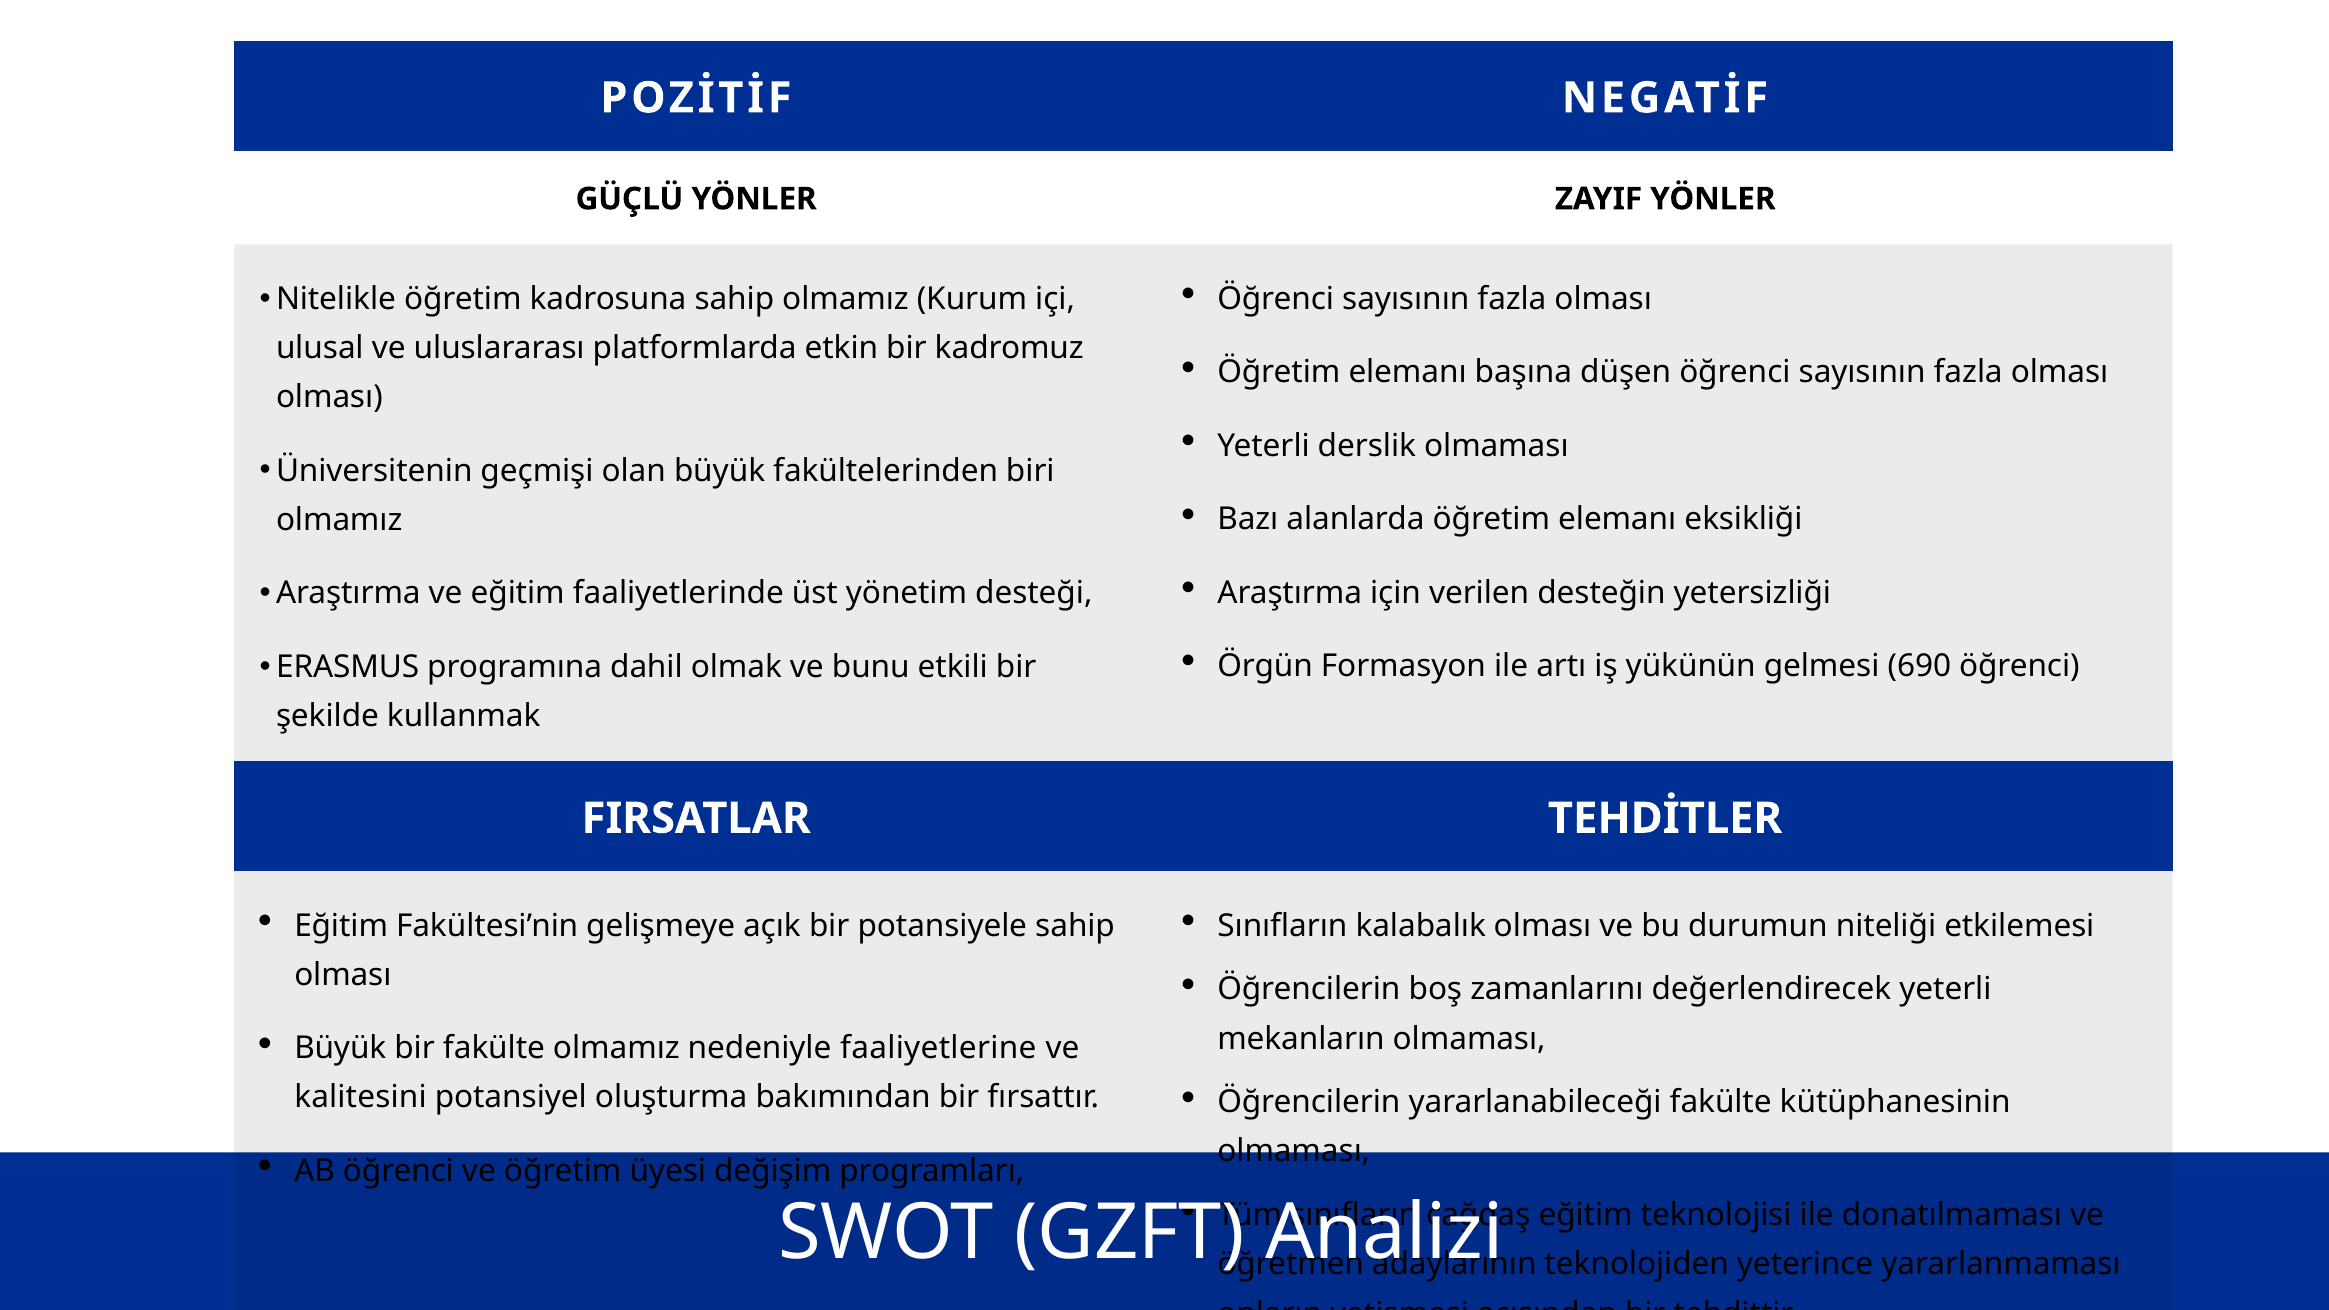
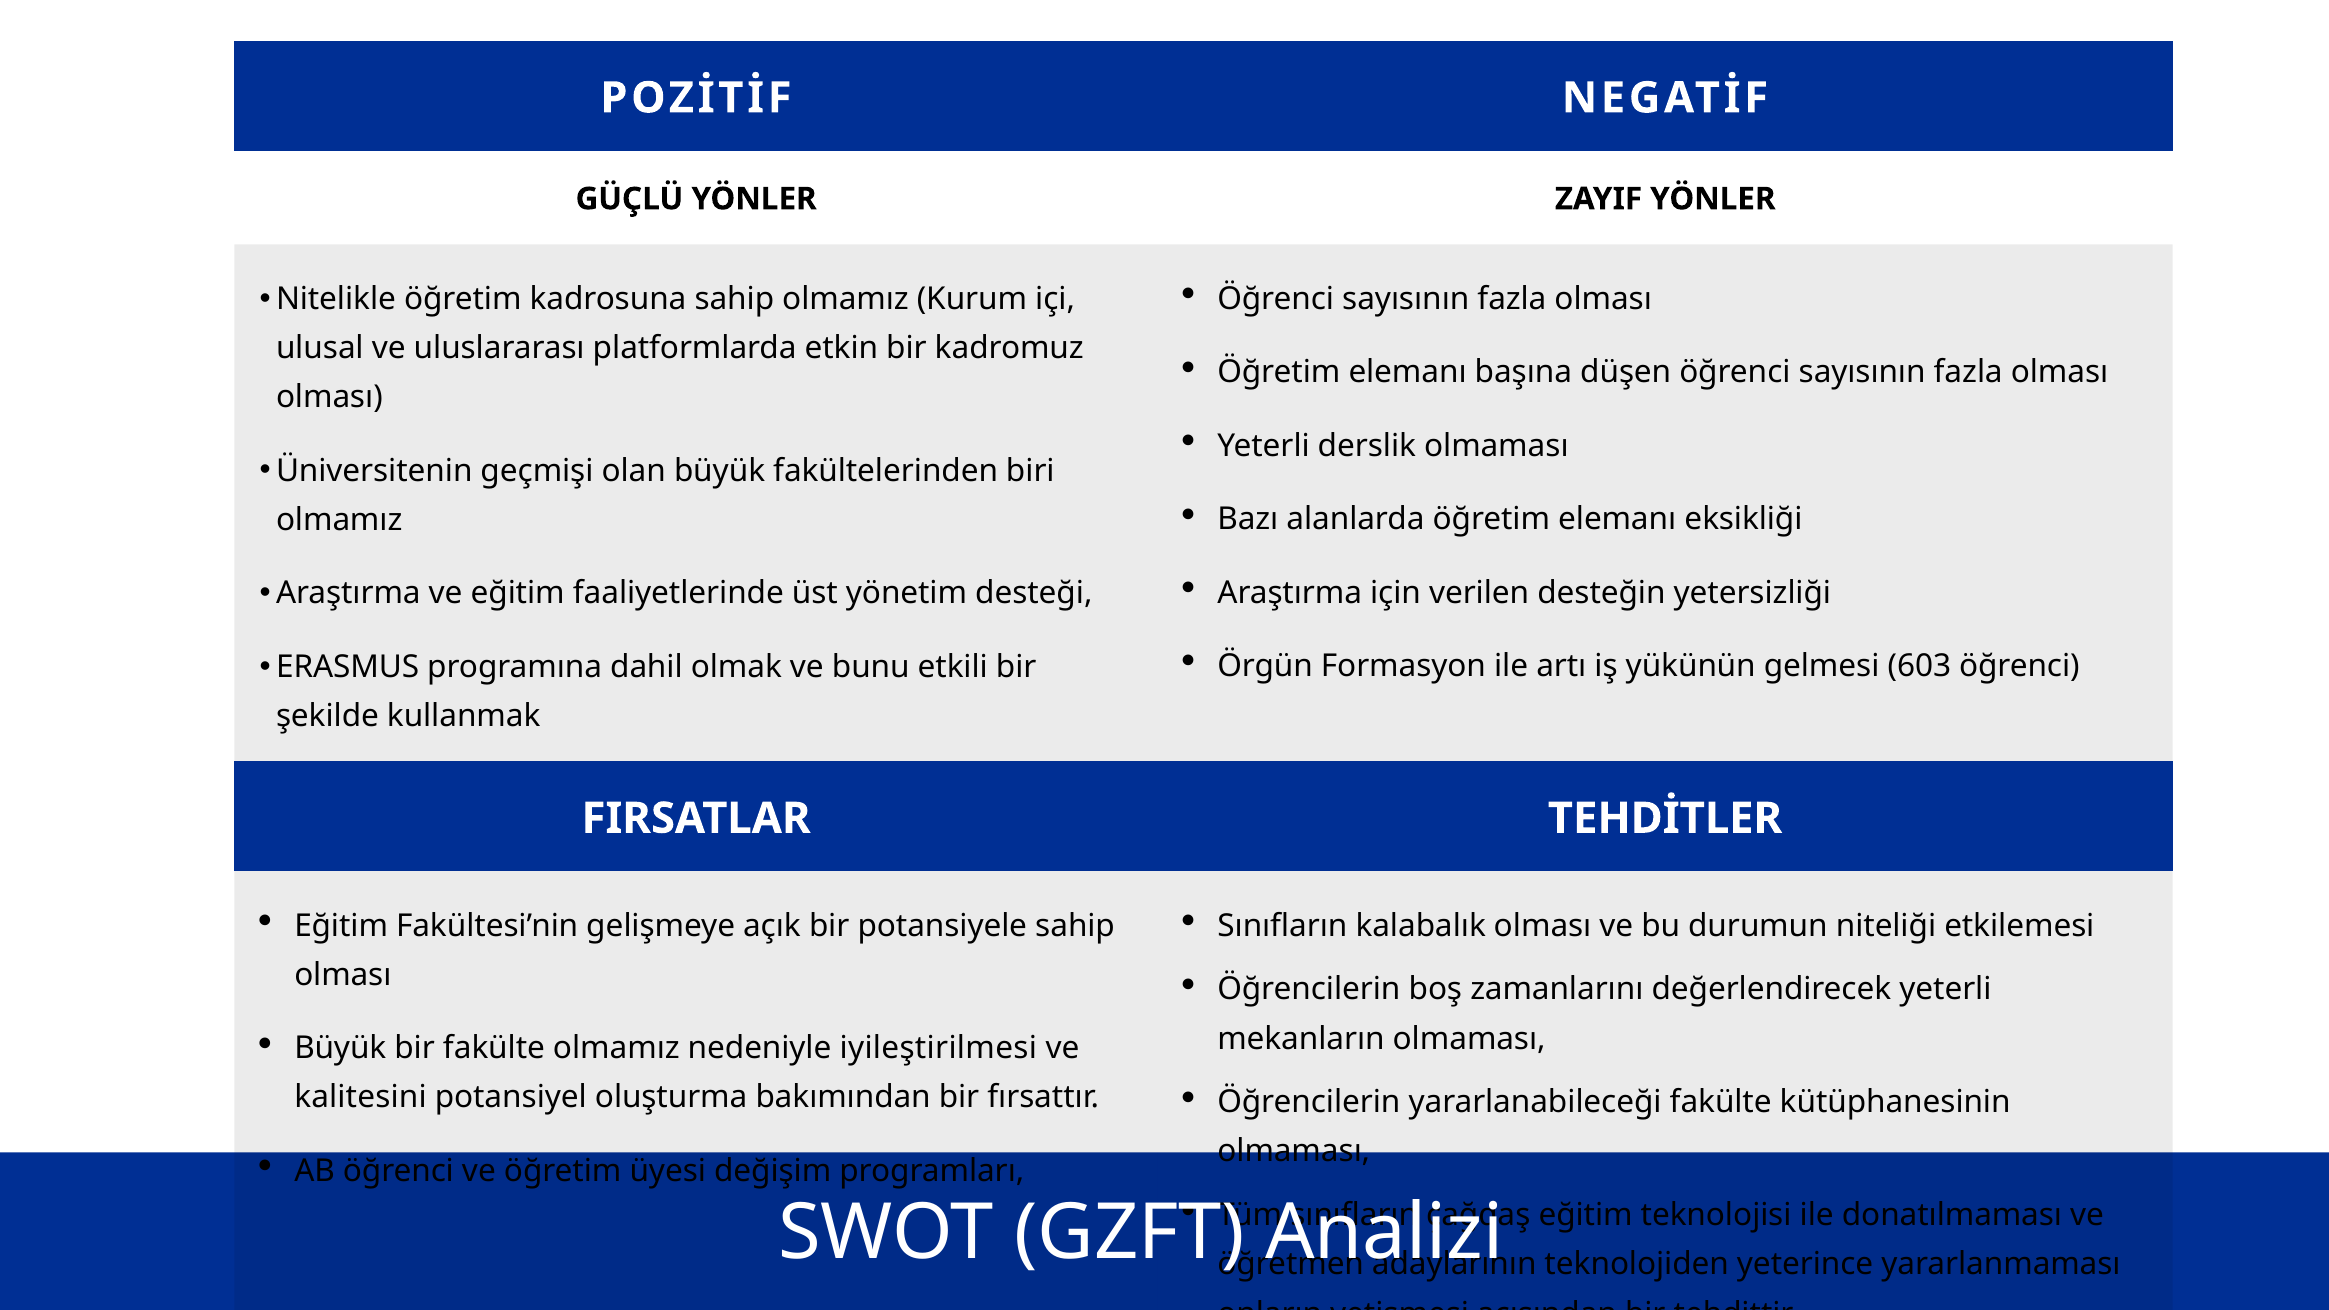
690: 690 -> 603 (1919, 666)
faaliyetlerine: faaliyetlerine -> iyileştirilmesi (938, 1048)
